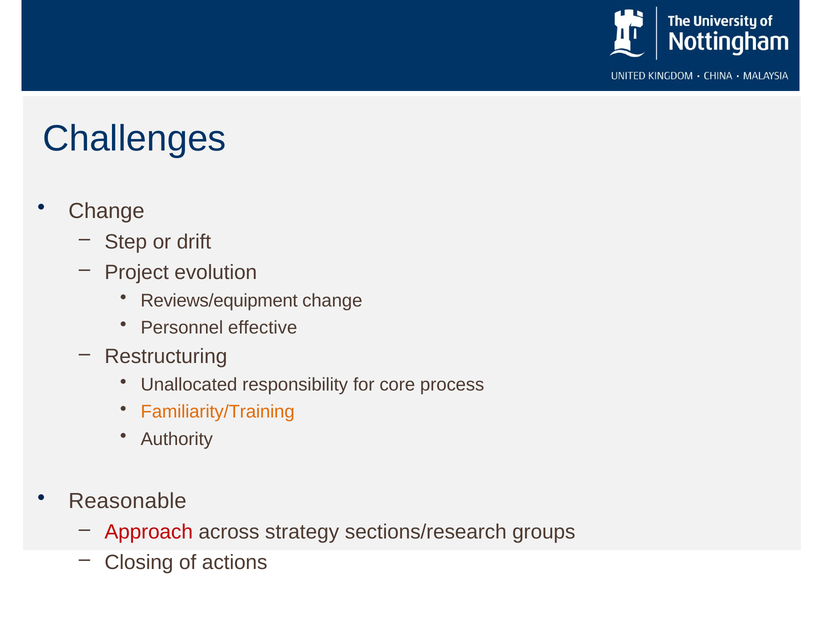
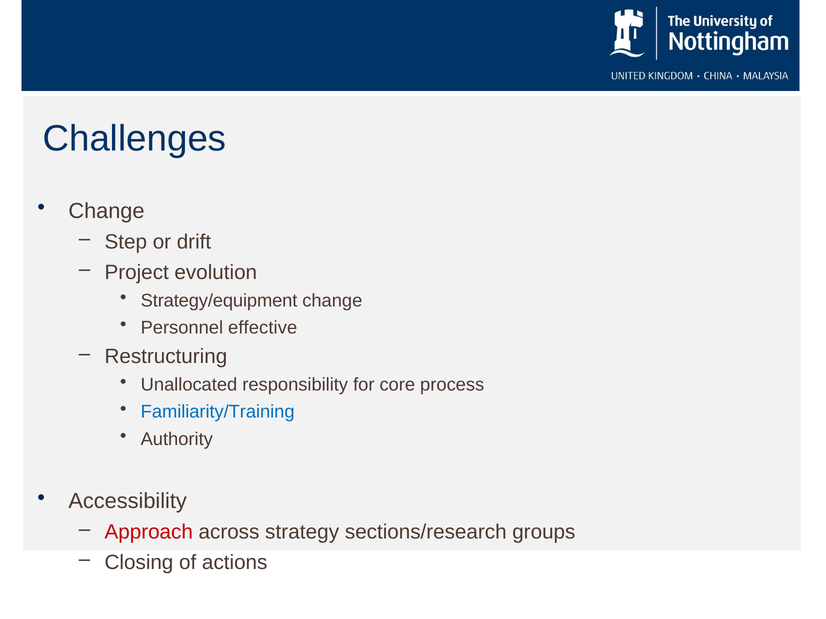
Reviews/equipment: Reviews/equipment -> Strategy/equipment (219, 301)
Familiarity/Training colour: orange -> blue (218, 412)
Reasonable: Reasonable -> Accessibility (128, 502)
